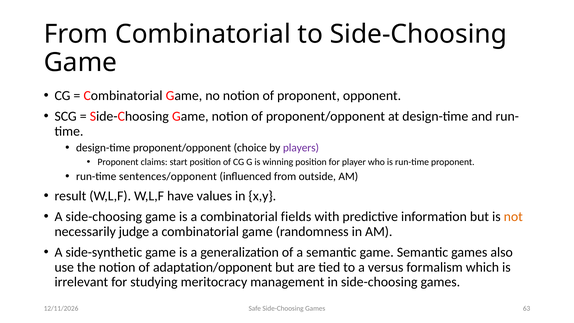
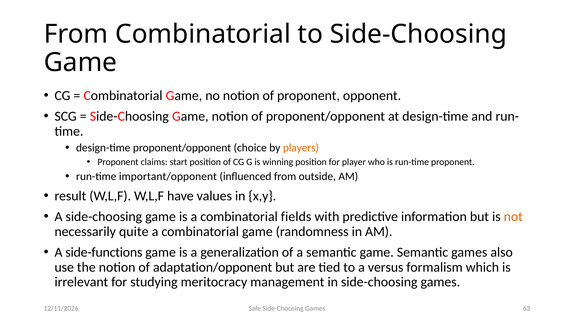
players colour: purple -> orange (301, 148)
sentences/opponent: sentences/opponent -> important/opponent (168, 176)
judge: judge -> quite (134, 231)
side-synthetic: side-synthetic -> side-functions (104, 252)
